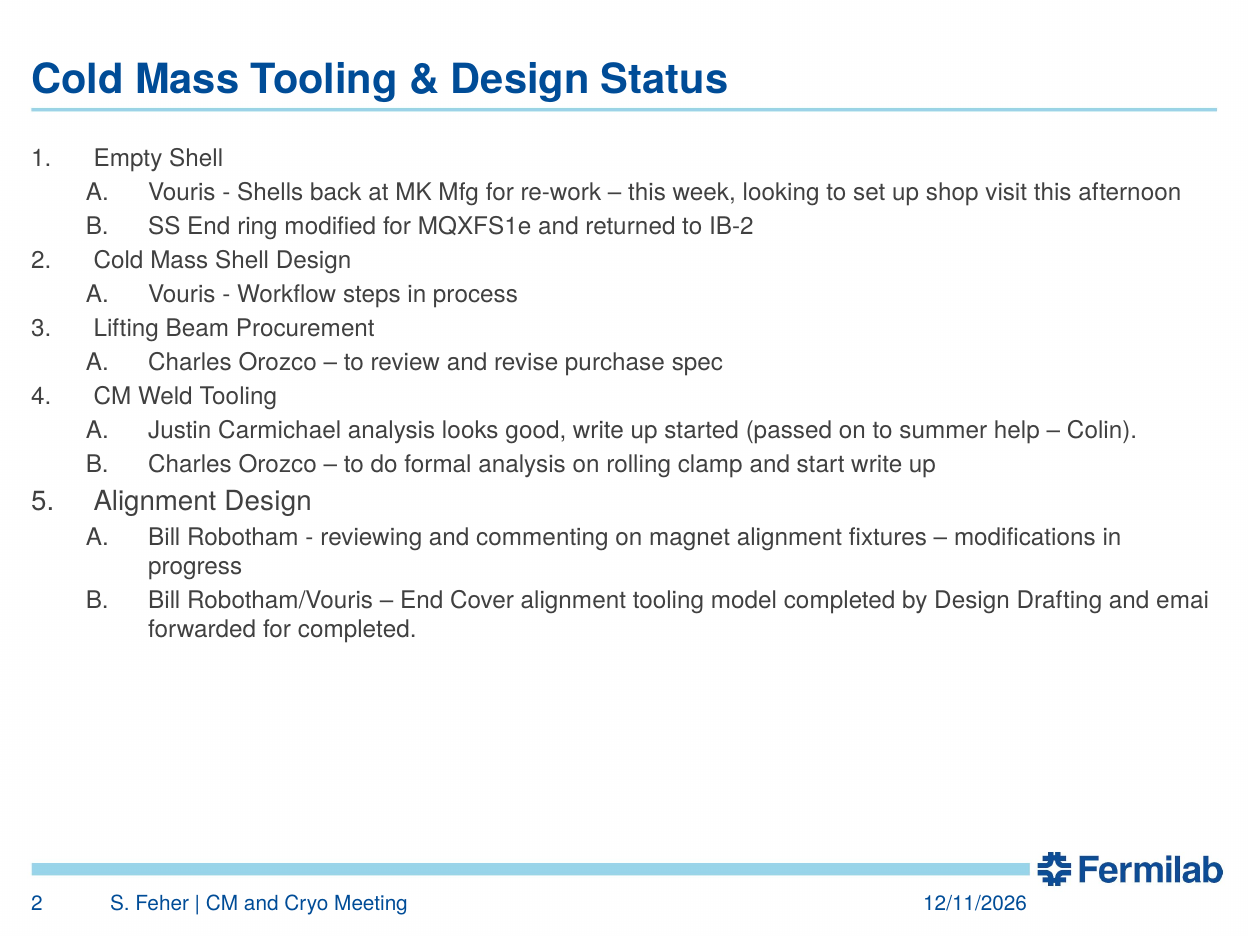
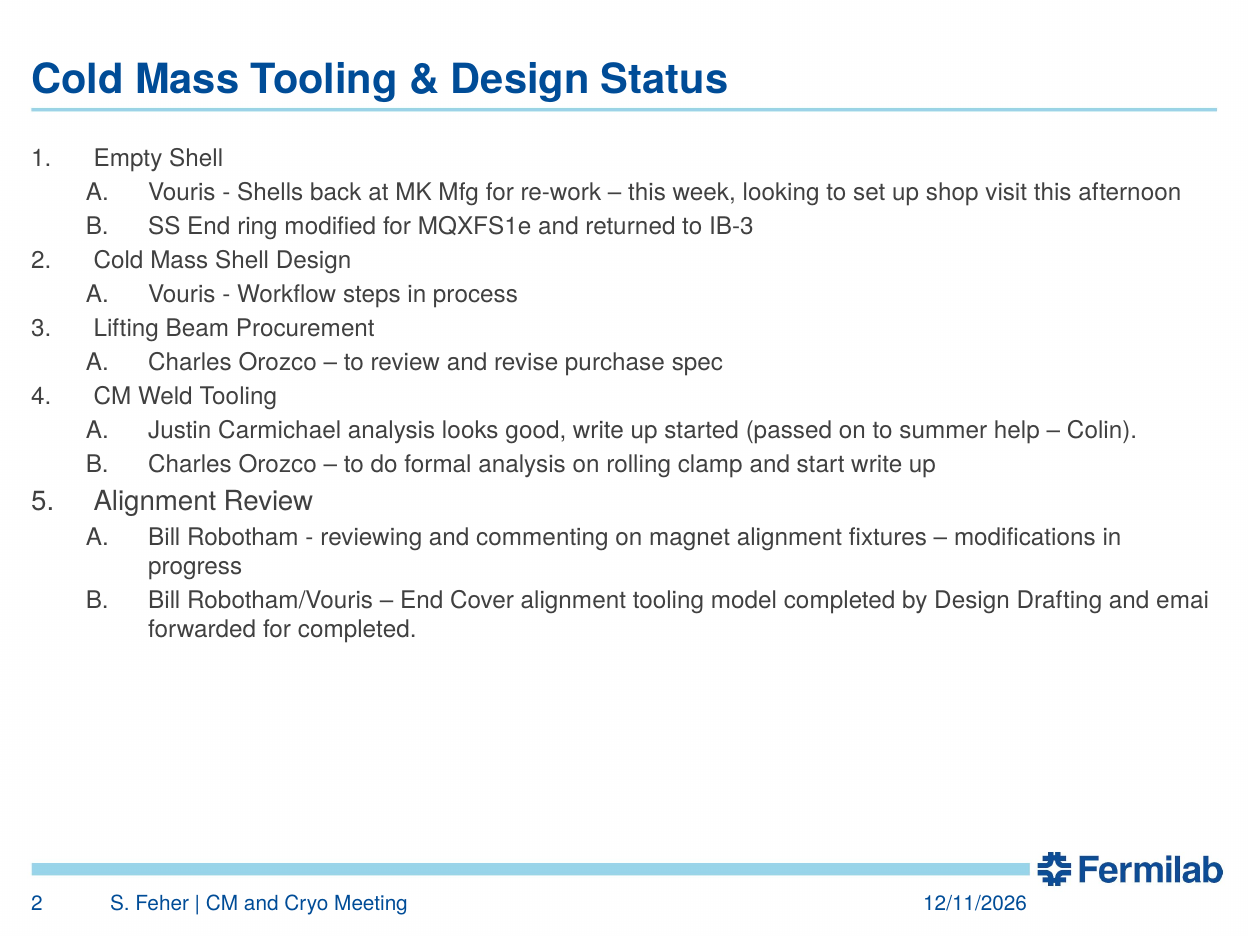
IB-2: IB-2 -> IB-3 (731, 227)
Alignment Design: Design -> Review (268, 502)
